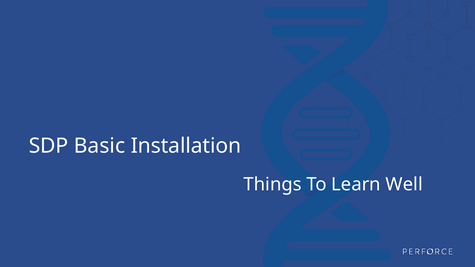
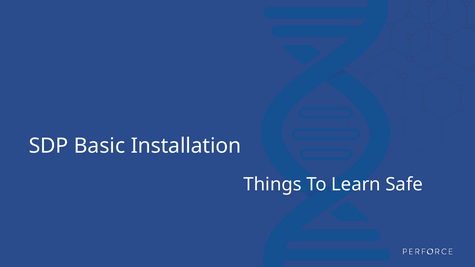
Well: Well -> Safe (404, 184)
